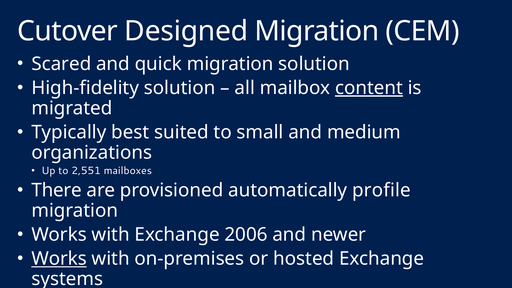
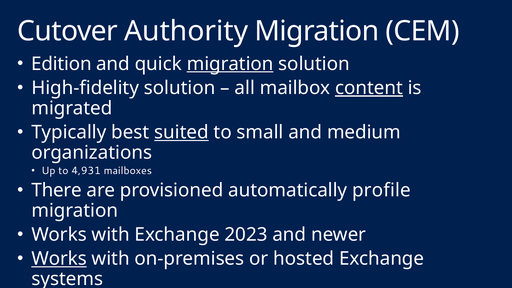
Designed: Designed -> Authority (186, 31)
Scared: Scared -> Edition (61, 64)
migration underline: none -> present (230, 64)
suited underline: none -> present (181, 132)
2,551: 2,551 -> 4,931 (86, 171)
2006: 2006 -> 2023 (246, 235)
